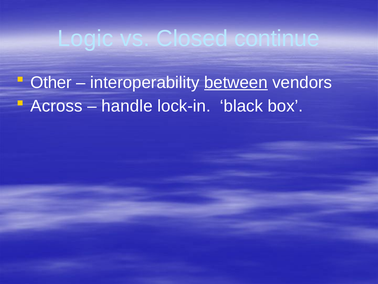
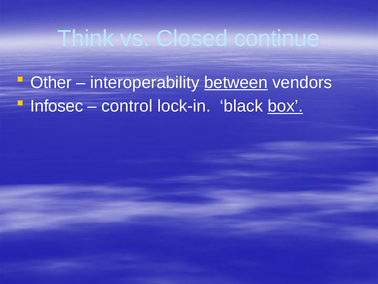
Logic: Logic -> Think (86, 38)
Across: Across -> Infosec (57, 106)
handle: handle -> control (127, 106)
box underline: none -> present (285, 106)
